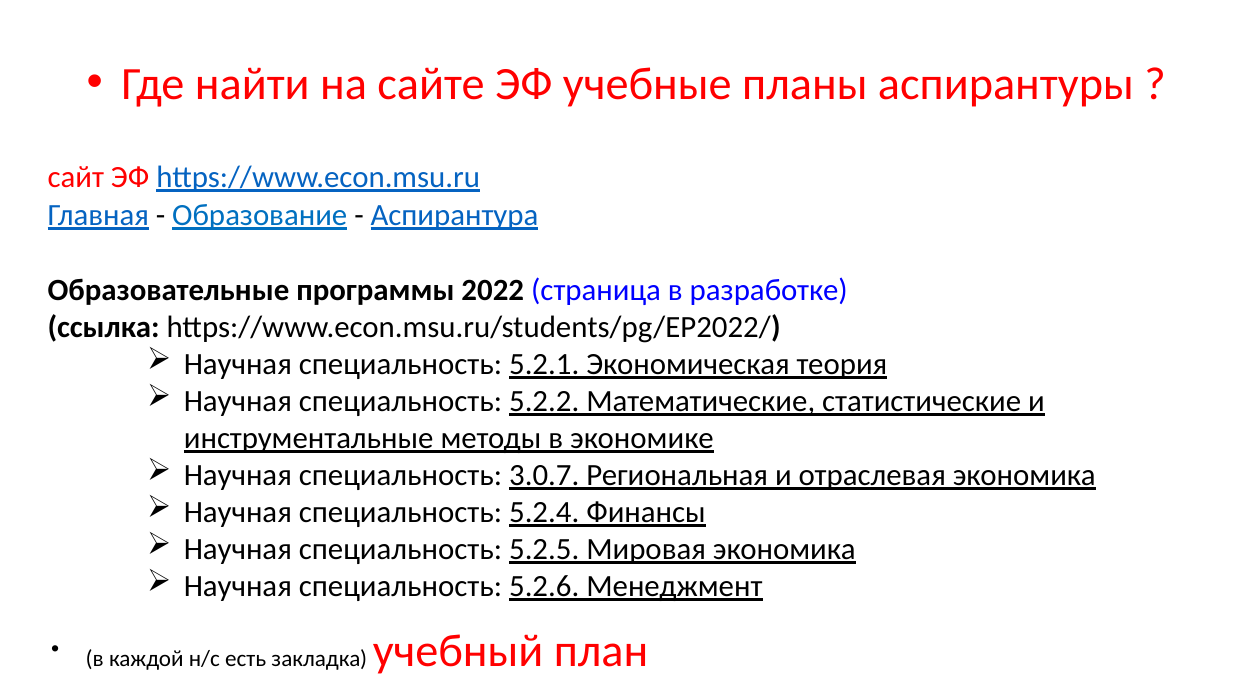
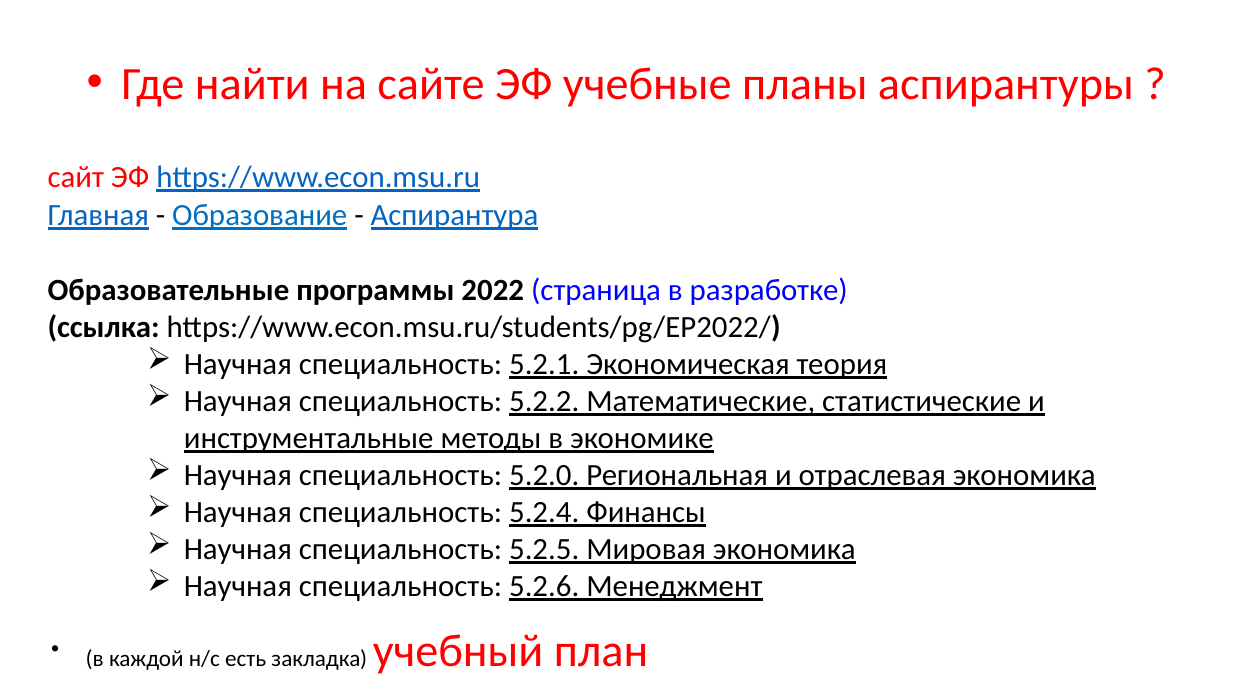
3.0.7: 3.0.7 -> 5.2.0 (544, 475)
